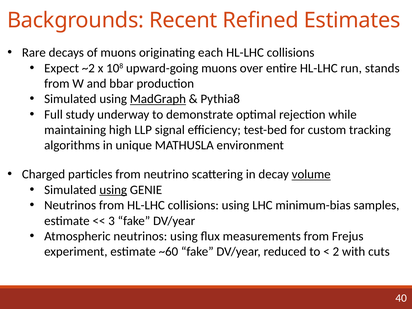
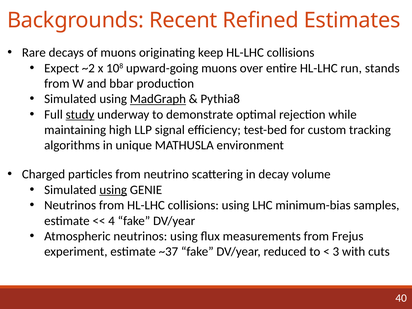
each: each -> keep (211, 53)
study underline: none -> present (80, 115)
volume underline: present -> none (311, 174)
3: 3 -> 4 (112, 221)
~60: ~60 -> ~37 (168, 252)
2: 2 -> 3 (336, 252)
